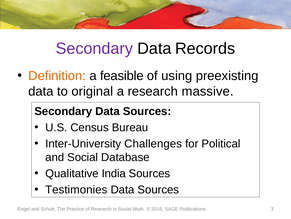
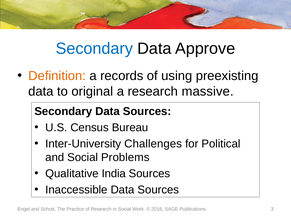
Secondary colour: purple -> blue (94, 48)
Records: Records -> Approve (205, 48)
feasible: feasible -> records (122, 76)
Database: Database -> Problems (125, 157)
Testimonies: Testimonies -> Inaccessible (76, 189)
